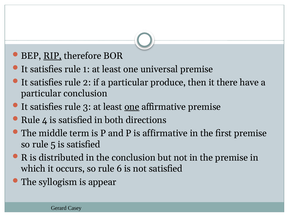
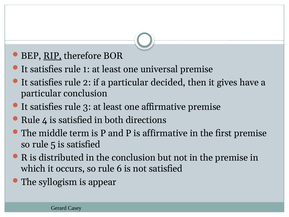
produce: produce -> decided (168, 82)
there: there -> gives (227, 82)
one underline: present -> none (132, 107)
